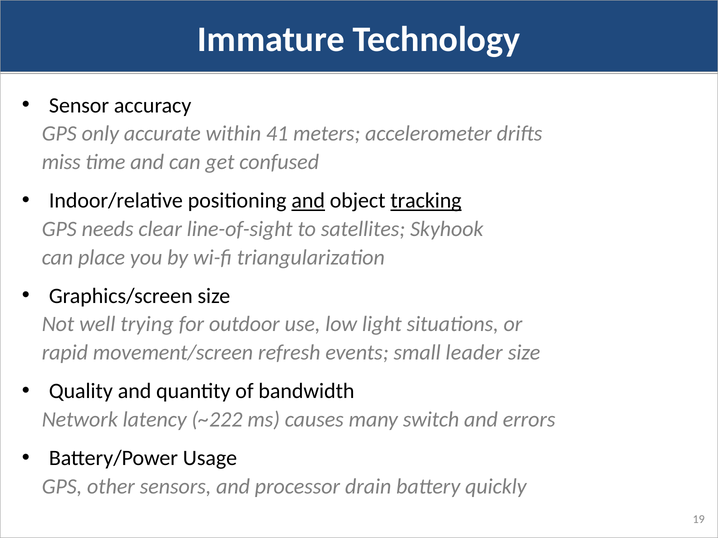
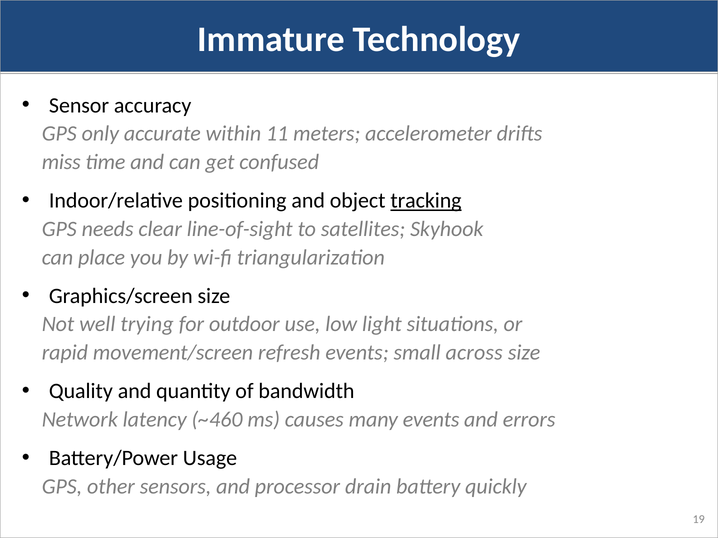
41: 41 -> 11 (277, 134)
and underline: present -> none (308, 201)
leader: leader -> across (474, 353)
~222: ~222 -> ~460 (217, 420)
many switch: switch -> events (431, 420)
